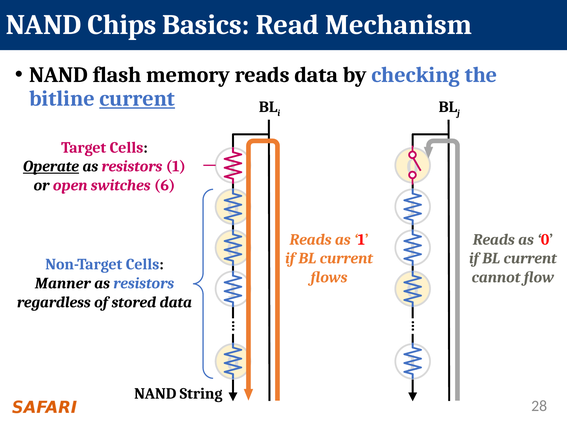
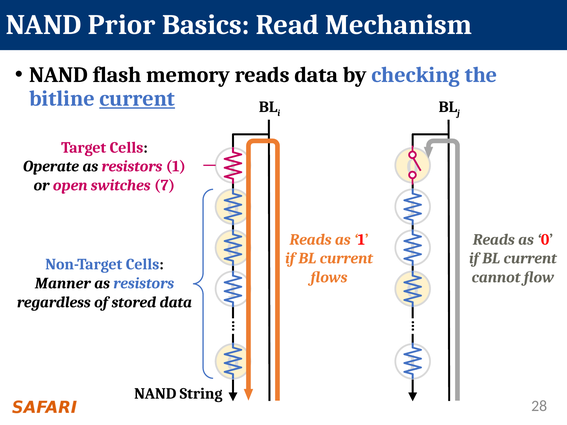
Chips: Chips -> Prior (122, 25)
Operate underline: present -> none (51, 166)
6: 6 -> 7 (165, 185)
